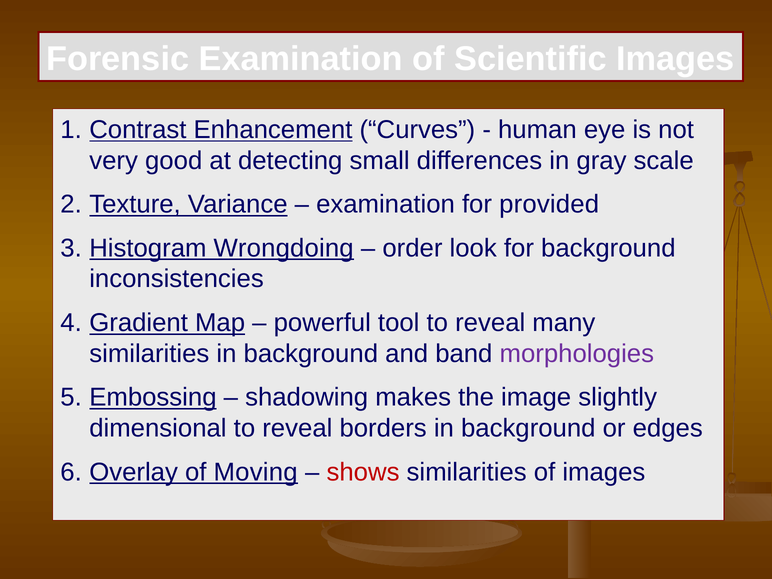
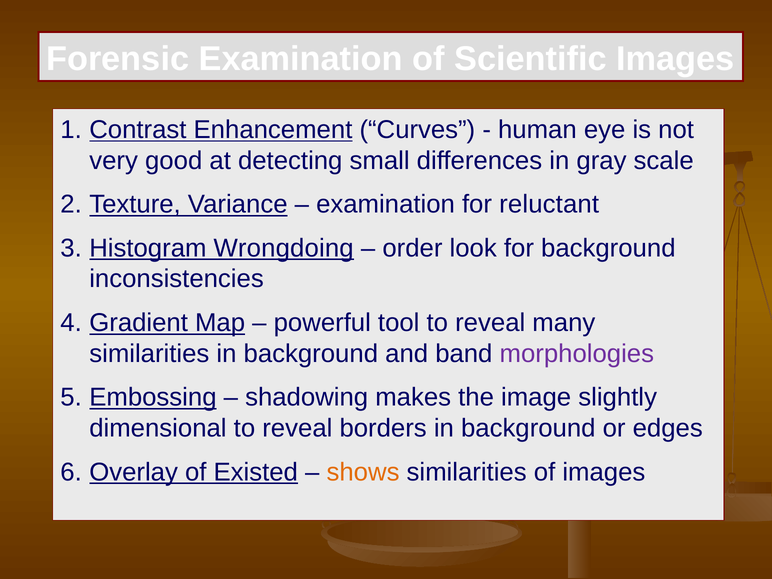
provided: provided -> reluctant (549, 204)
Moving: Moving -> Existed (256, 472)
shows colour: red -> orange (363, 472)
